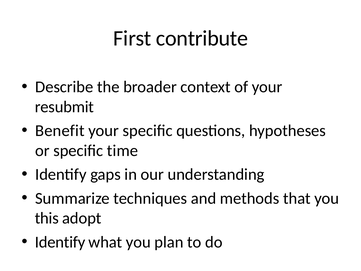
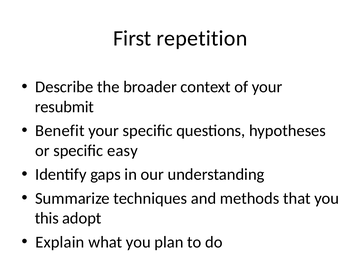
contribute: contribute -> repetition (202, 38)
time: time -> easy (122, 150)
Identify: Identify -> Explain (60, 242)
